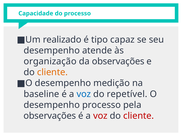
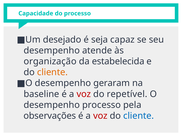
realizado: realizado -> desejado (62, 40)
tipo: tipo -> seja (100, 40)
da observações: observações -> estabelecida (118, 62)
medição: medição -> geraram (112, 83)
voz colour: blue -> red (84, 94)
cliente colour: red -> blue (139, 116)
